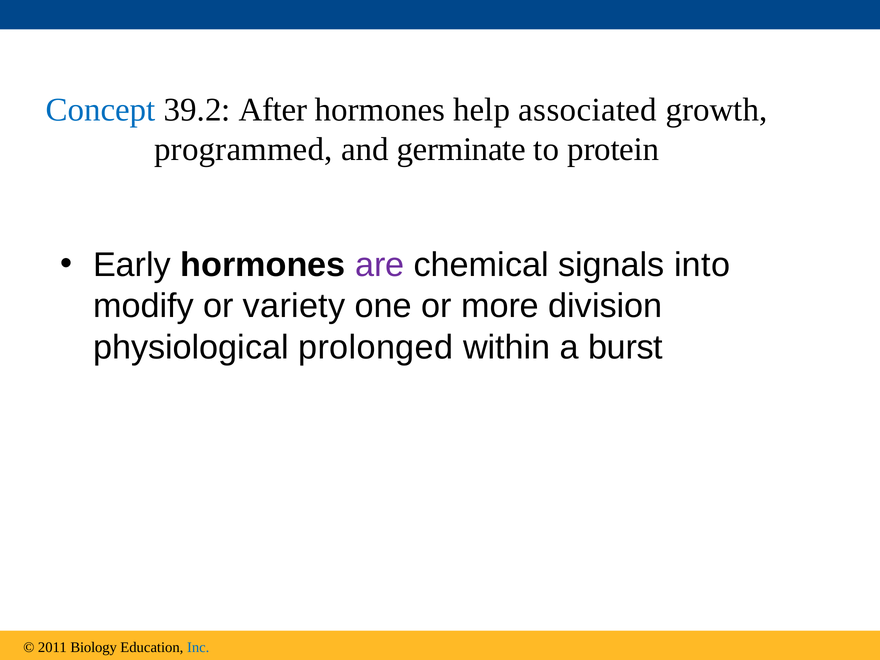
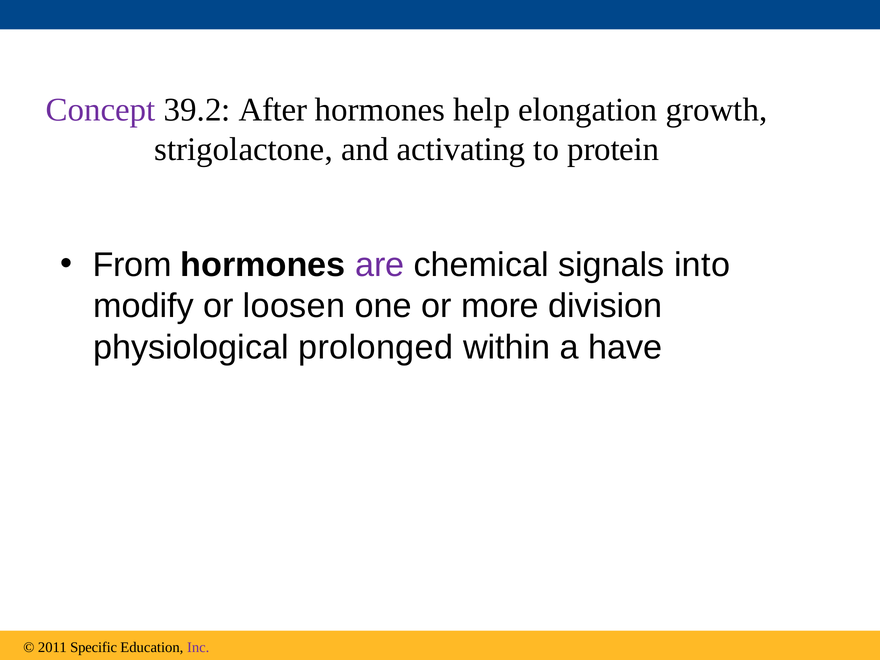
Concept colour: blue -> purple (101, 110)
associated: associated -> elongation (588, 110)
programmed: programmed -> strigolactone (244, 150)
germinate: germinate -> activating (461, 150)
Early: Early -> From (132, 265)
variety: variety -> loosen (294, 306)
burst: burst -> have (625, 347)
Biology: Biology -> Specific (94, 648)
Inc colour: blue -> purple (198, 648)
